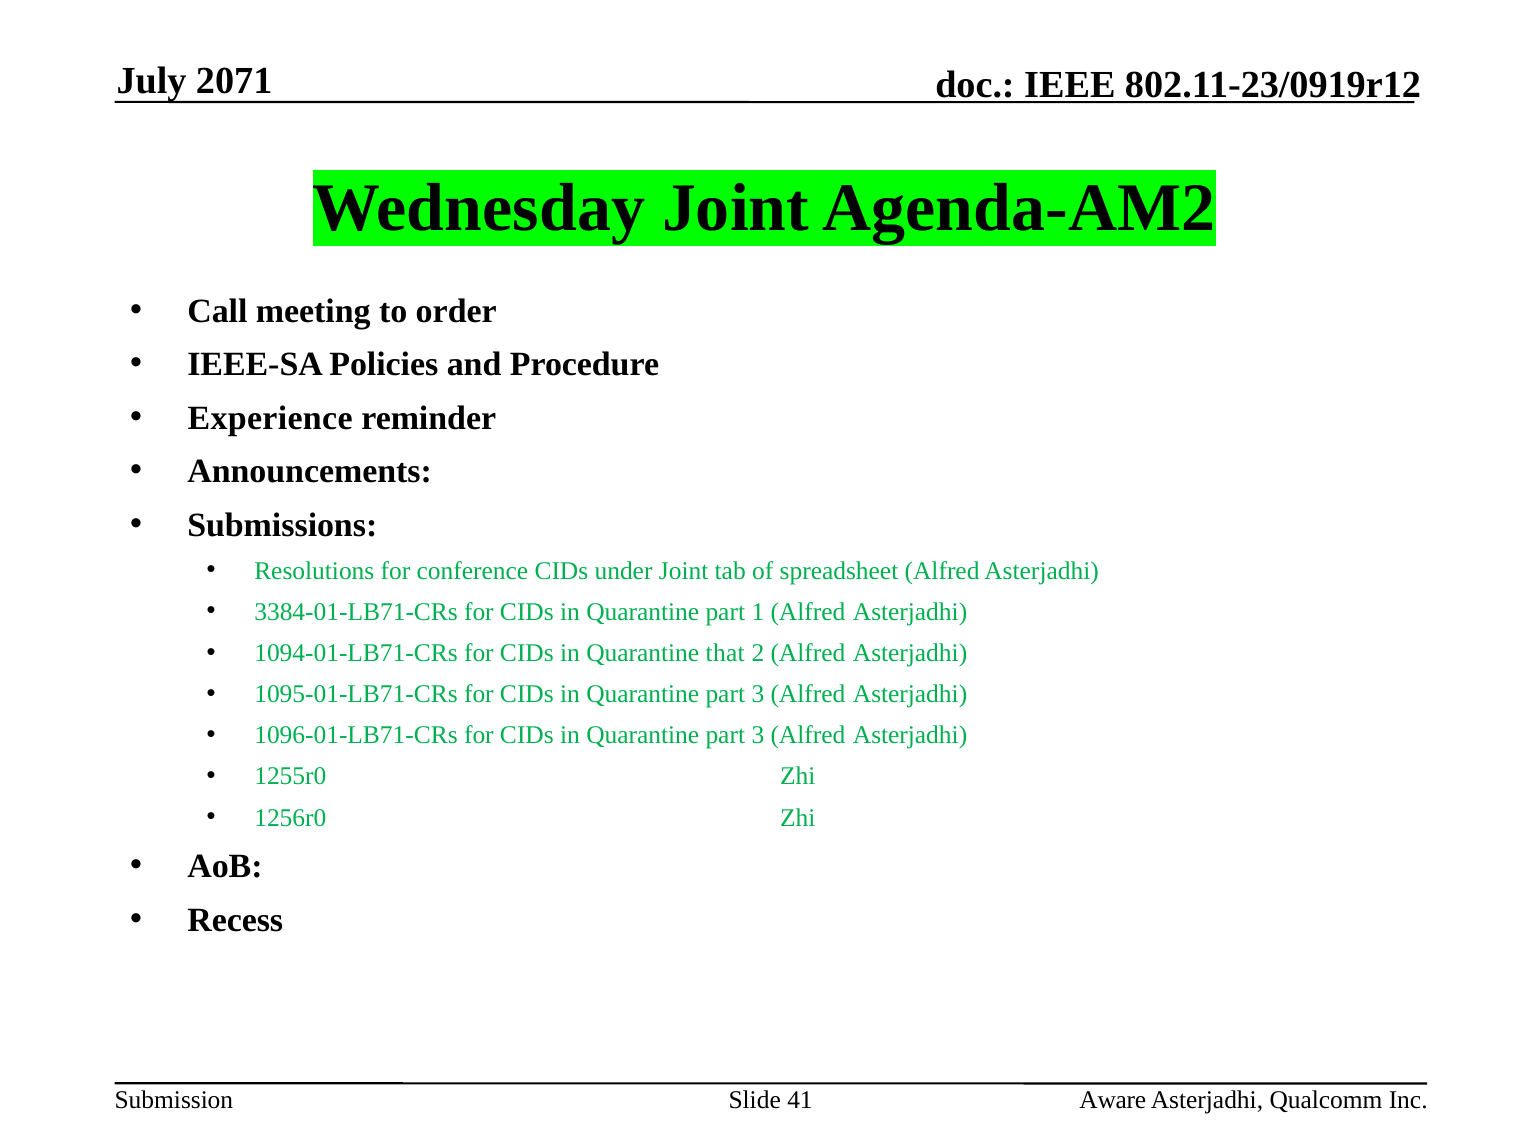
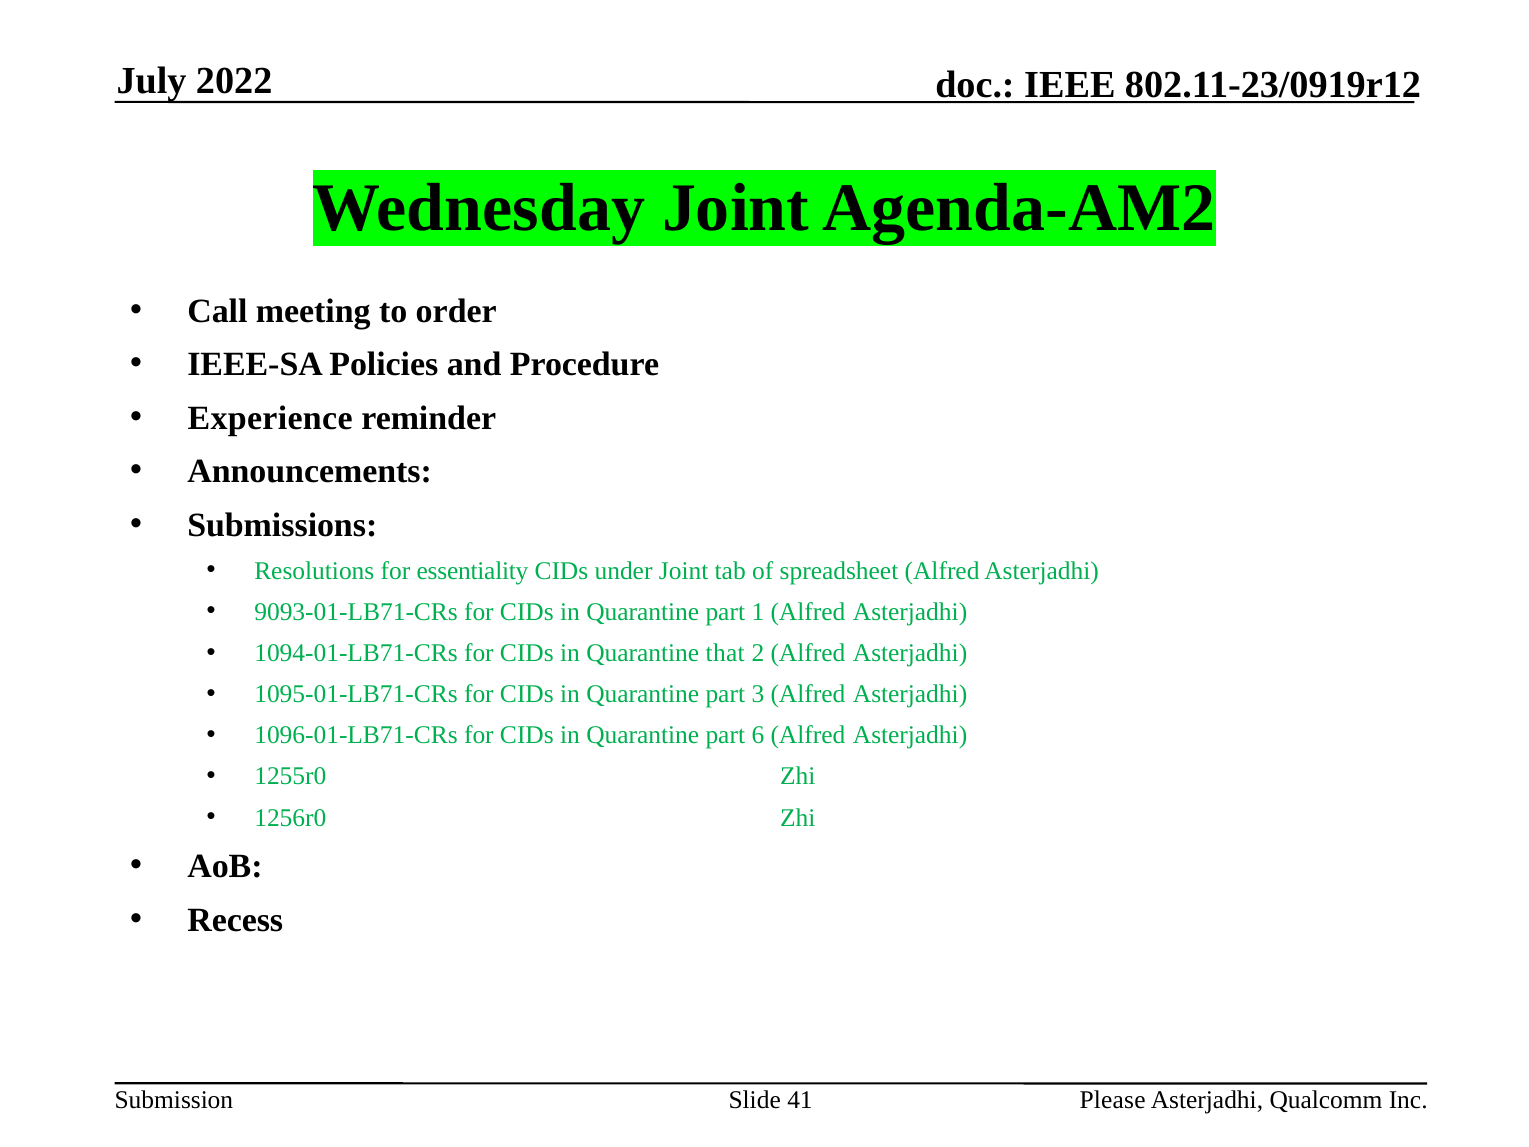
2071: 2071 -> 2022 (234, 81)
conference: conference -> essentiality (473, 571)
3384-01-LB71-CRs: 3384-01-LB71-CRs -> 9093-01-LB71-CRs (356, 612)
3: 3 -> 6 (758, 735)
Aware: Aware -> Please (1113, 1100)
